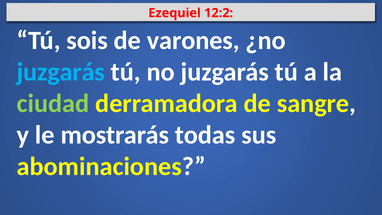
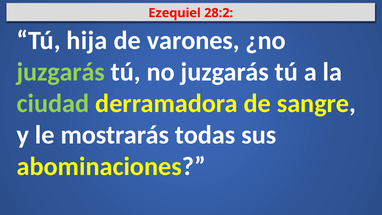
12:2: 12:2 -> 28:2 (219, 13)
sois: sois -> hija (87, 40)
juzgarás colour: light blue -> light green (61, 72)
